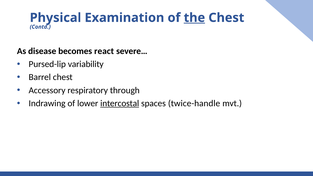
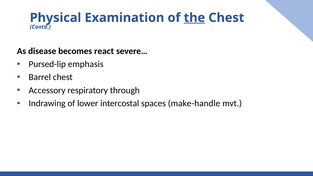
variability: variability -> emphasis (86, 64)
intercostal underline: present -> none (120, 103)
twice-handle: twice-handle -> make-handle (194, 103)
